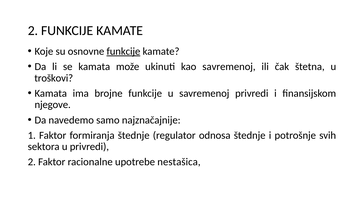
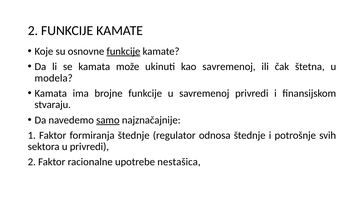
troškovi: troškovi -> modela (54, 78)
njegove: njegove -> stvaraju (53, 105)
samo underline: none -> present (108, 120)
